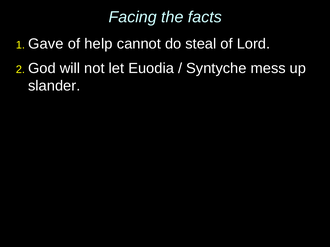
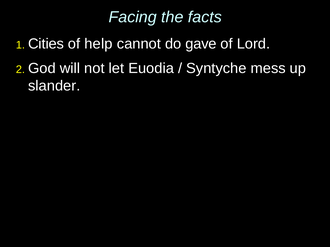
Gave: Gave -> Cities (46, 44)
steal: steal -> gave (201, 44)
